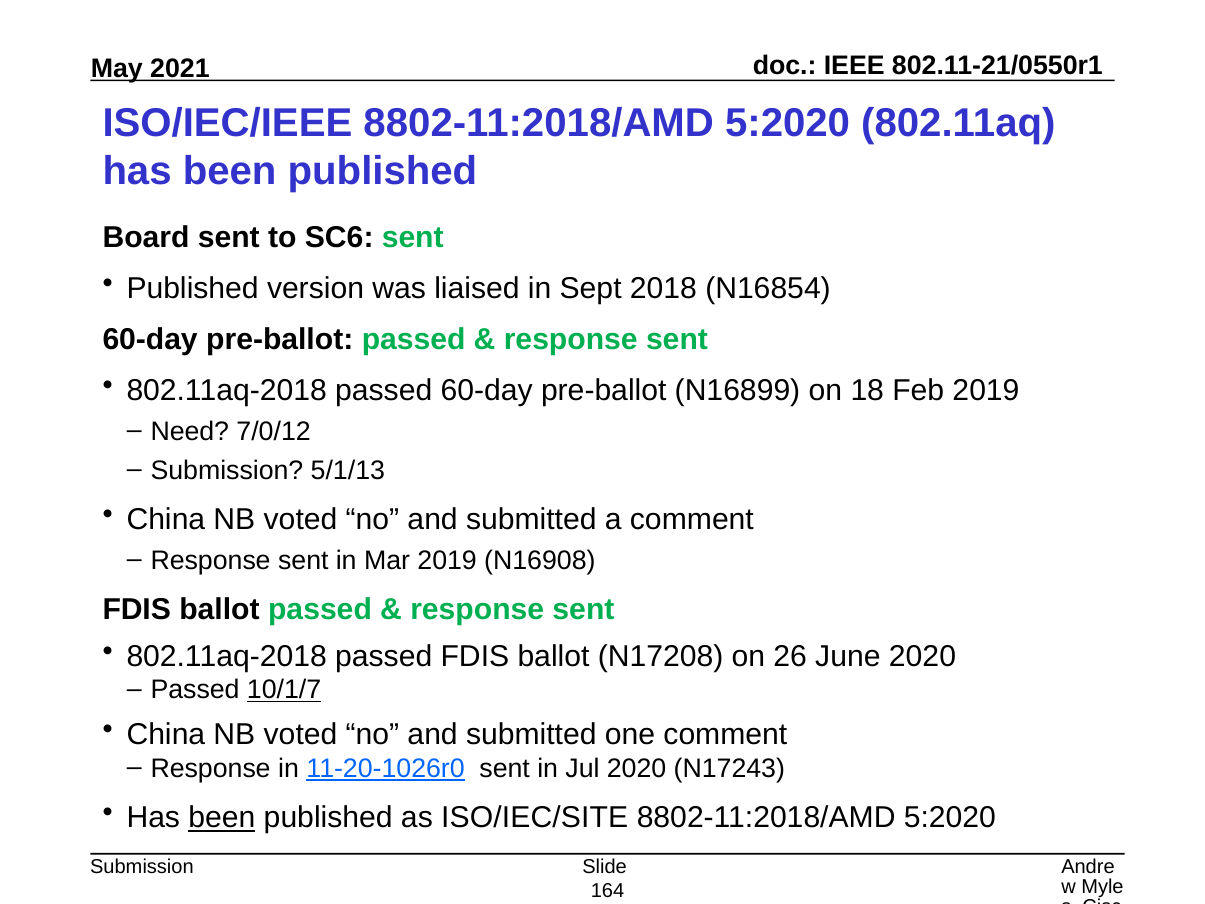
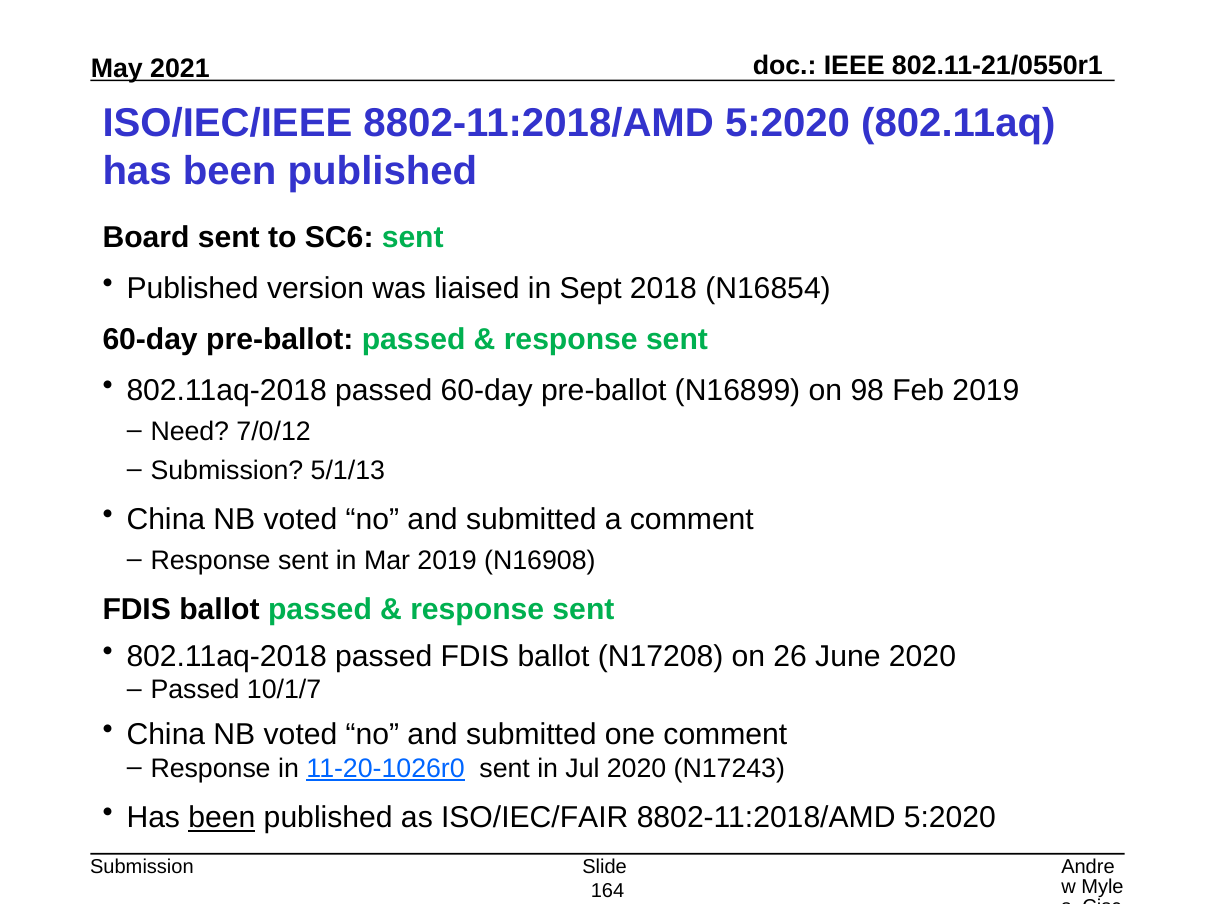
18: 18 -> 98 (867, 391)
10/1/7 underline: present -> none (284, 690)
ISO/IEC/SITE: ISO/IEC/SITE -> ISO/IEC/FAIR (535, 818)
